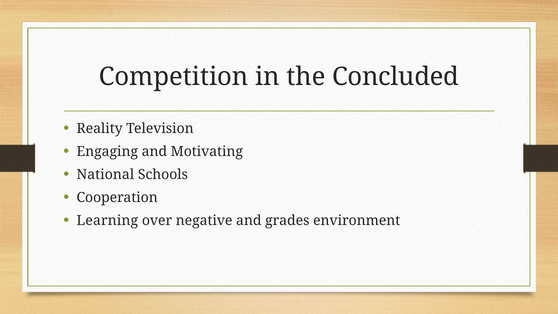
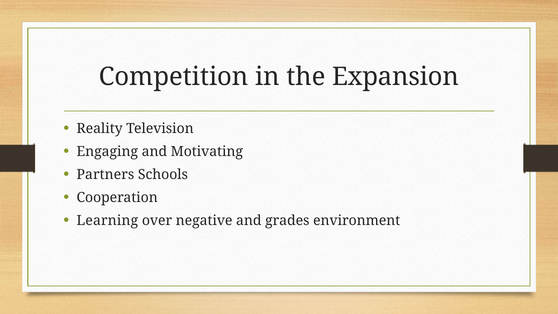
Concluded: Concluded -> Expansion (395, 77)
National: National -> Partners (105, 175)
